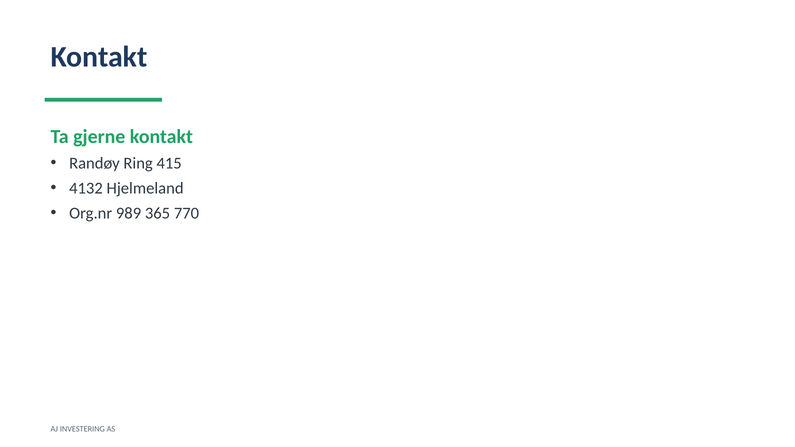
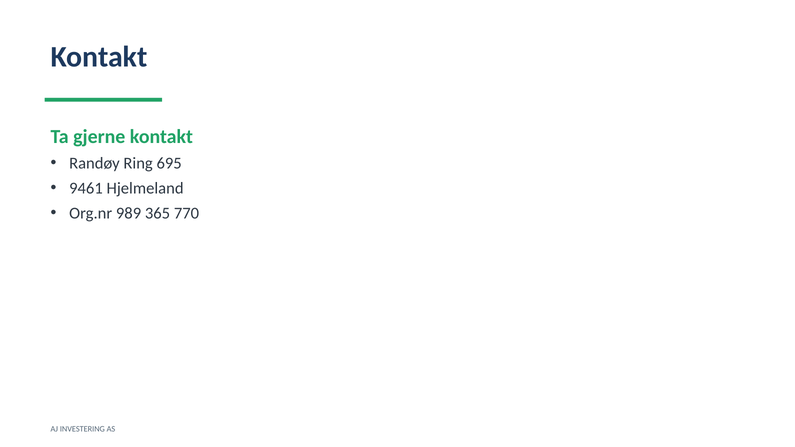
415: 415 -> 695 (169, 163)
4132: 4132 -> 9461 (86, 188)
